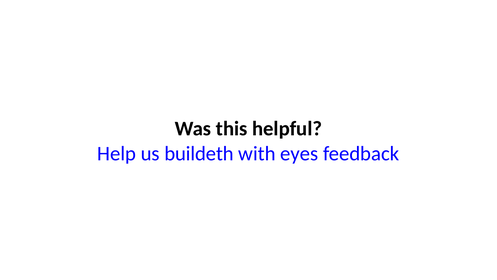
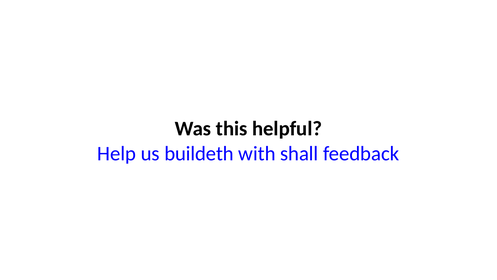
eyes: eyes -> shall (299, 153)
